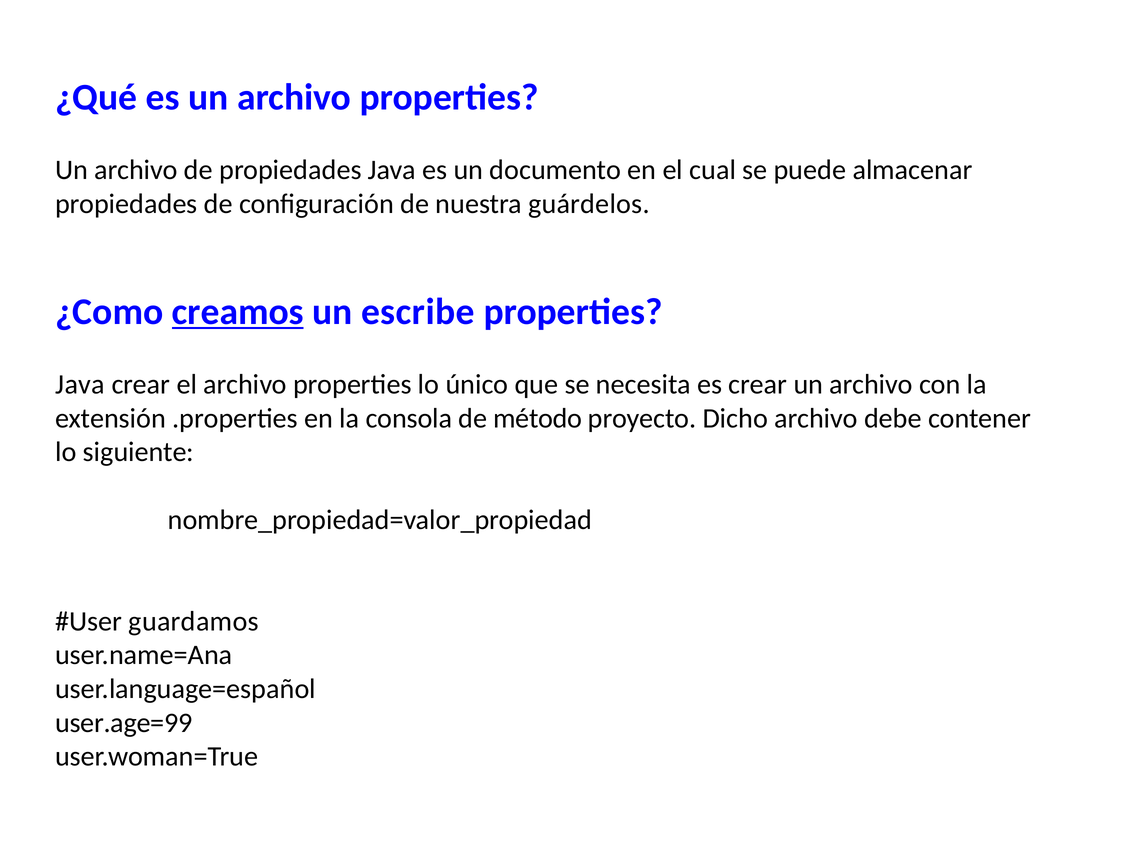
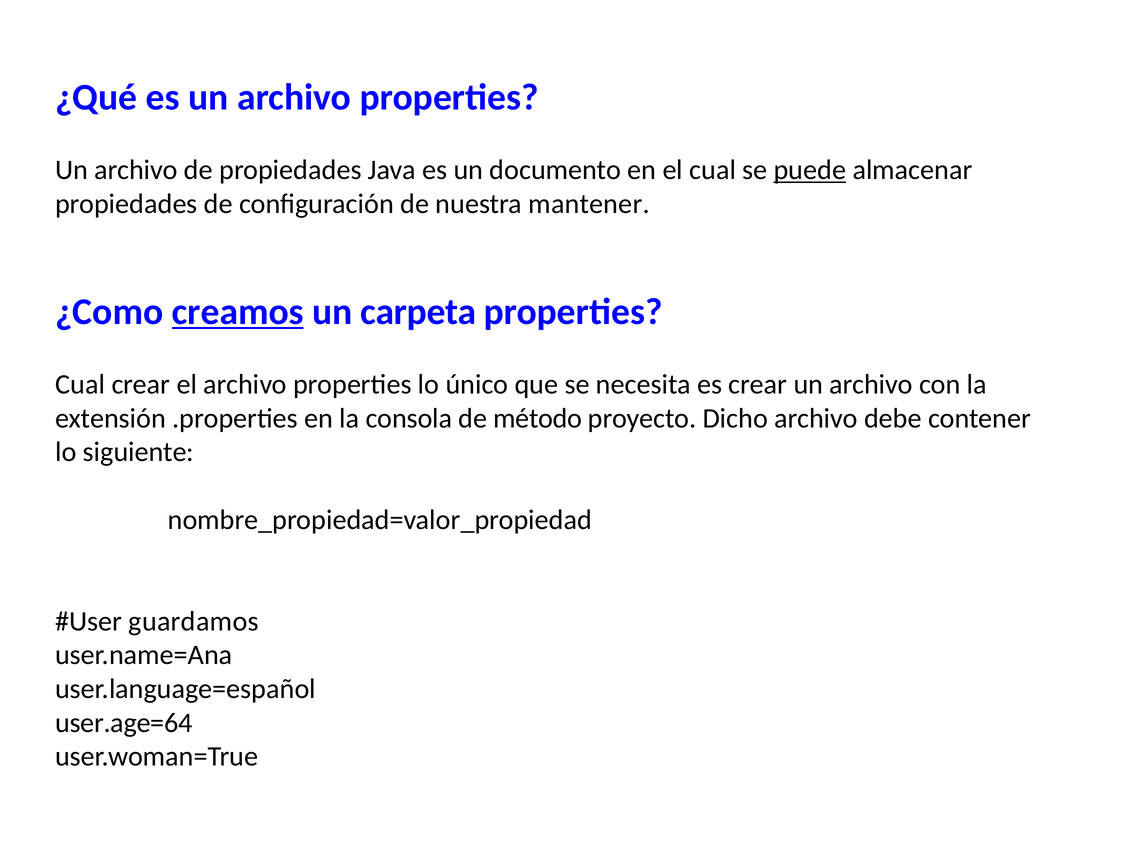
puede underline: none -> present (810, 170)
guárdelos: guárdelos -> mantener (589, 204)
escribe: escribe -> carpeta (418, 312)
Java: Java -> Cual (80, 384)
user.age=99: user.age=99 -> user.age=64 (124, 723)
